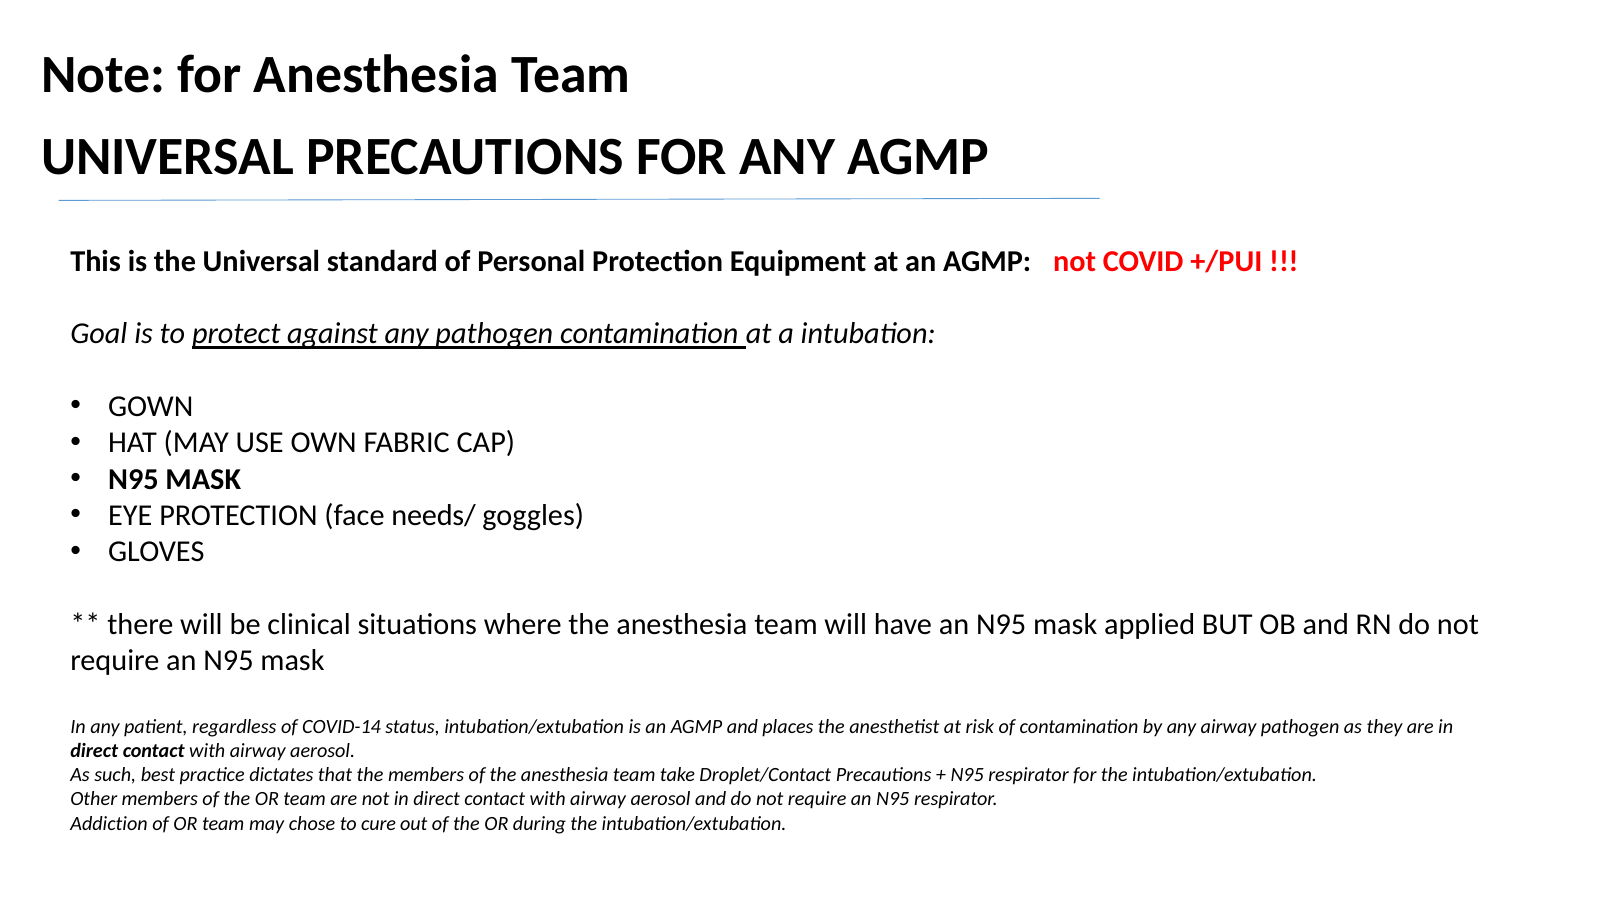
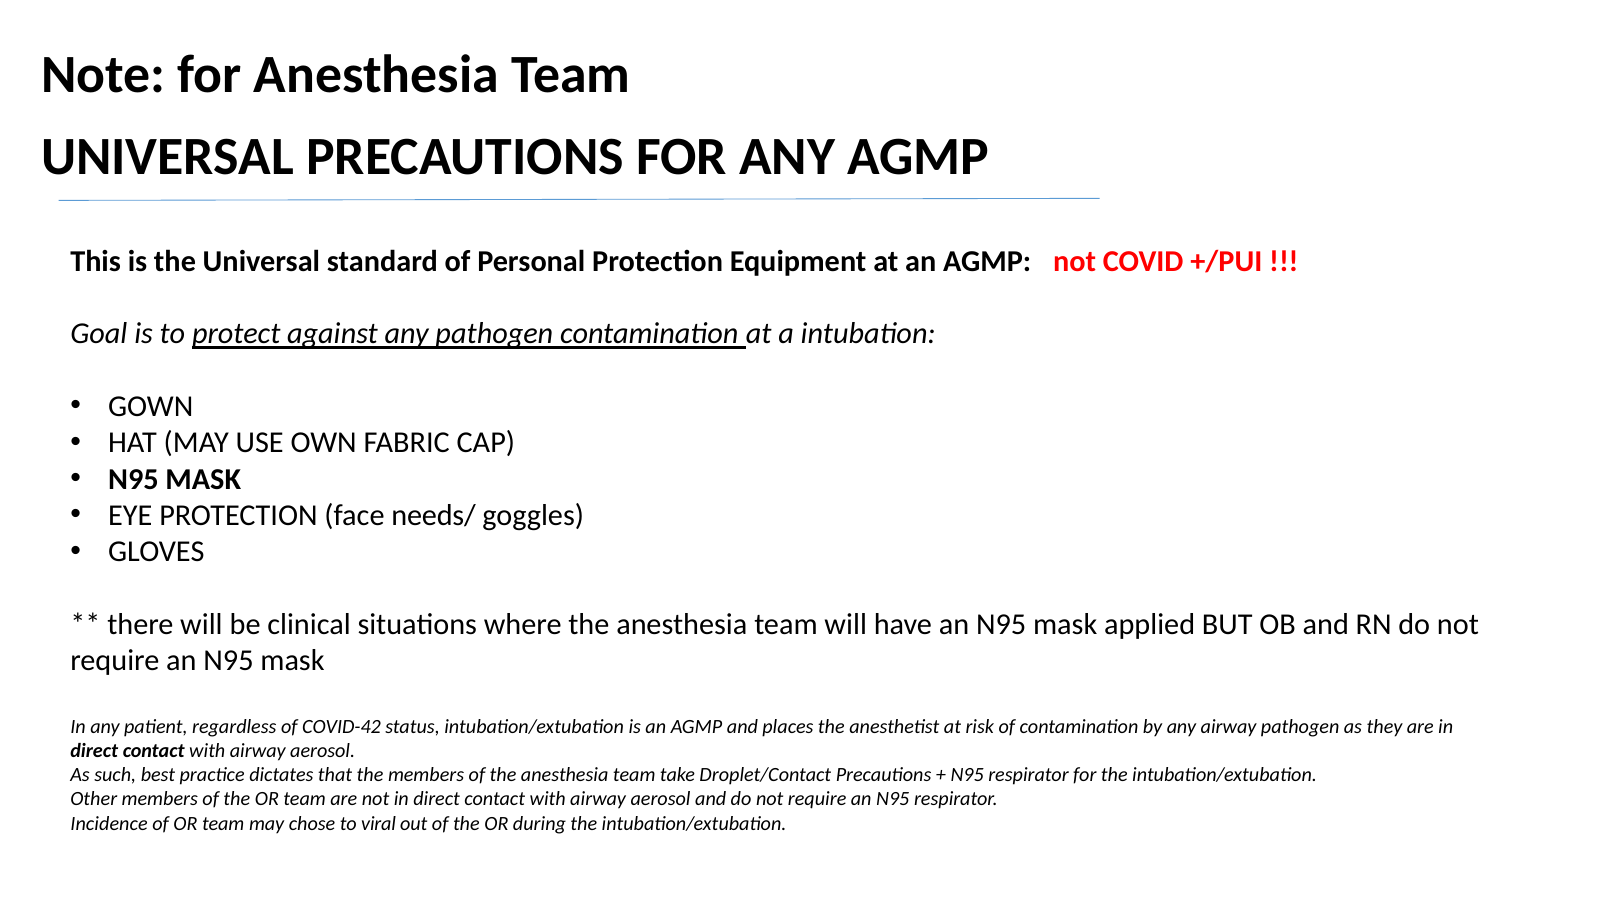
COVID-14: COVID-14 -> COVID-42 (341, 727)
Addiction: Addiction -> Incidence (109, 823)
cure: cure -> viral (379, 823)
